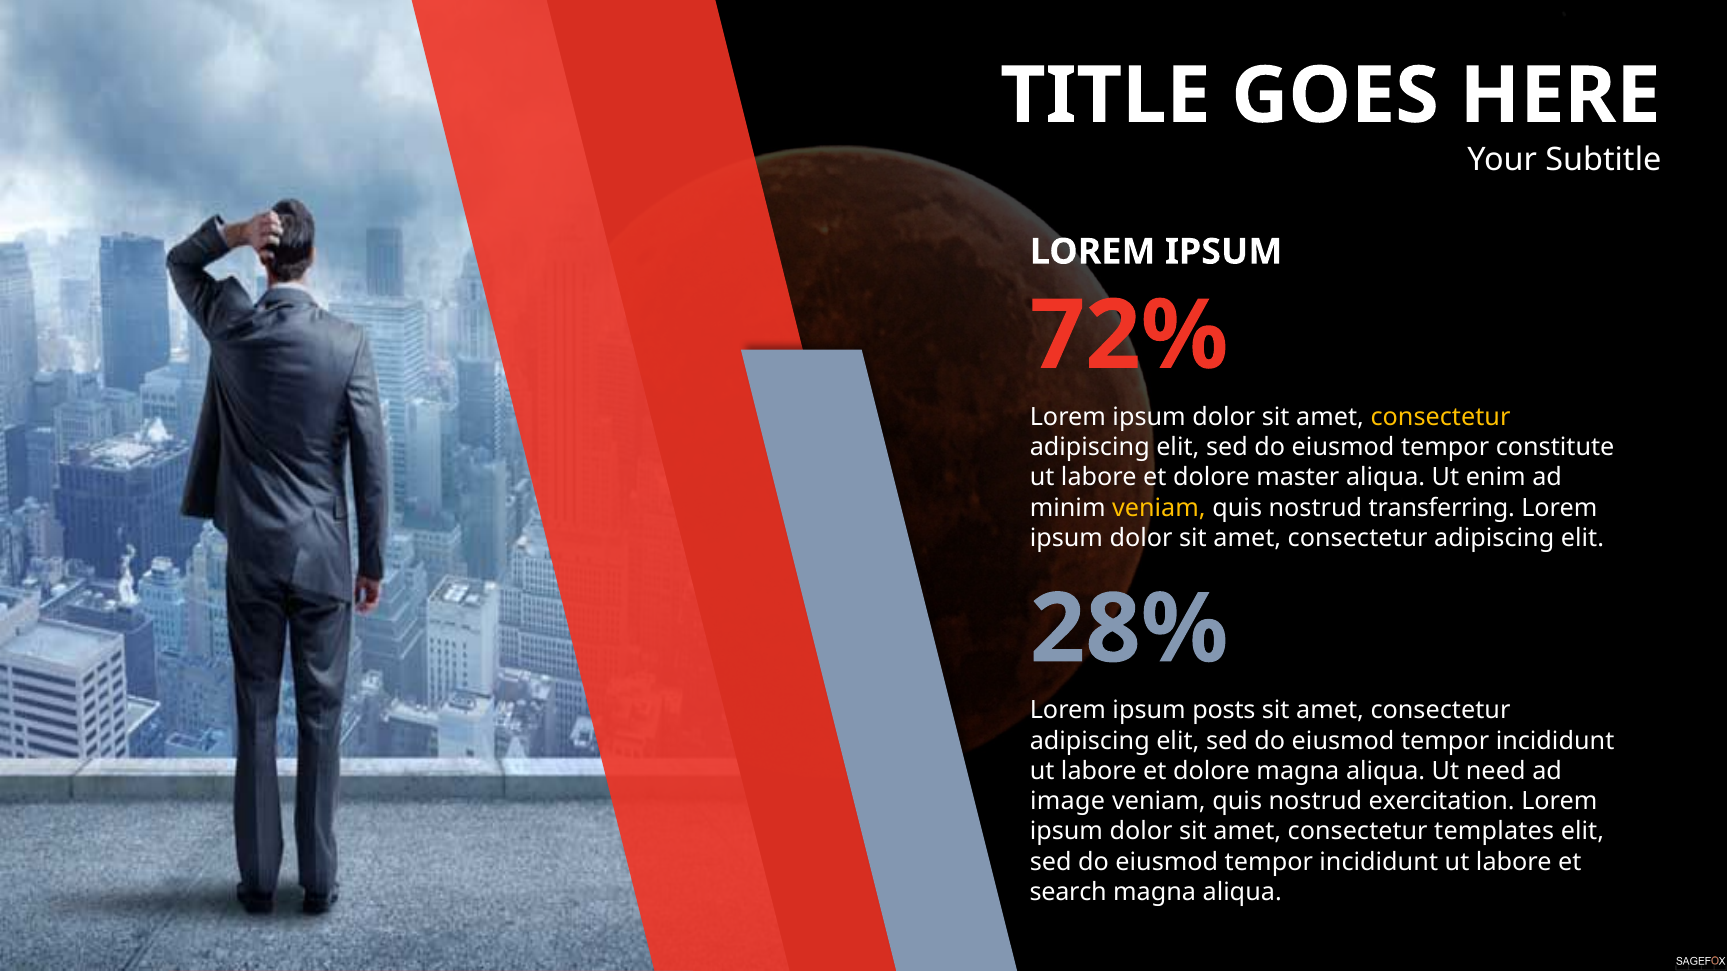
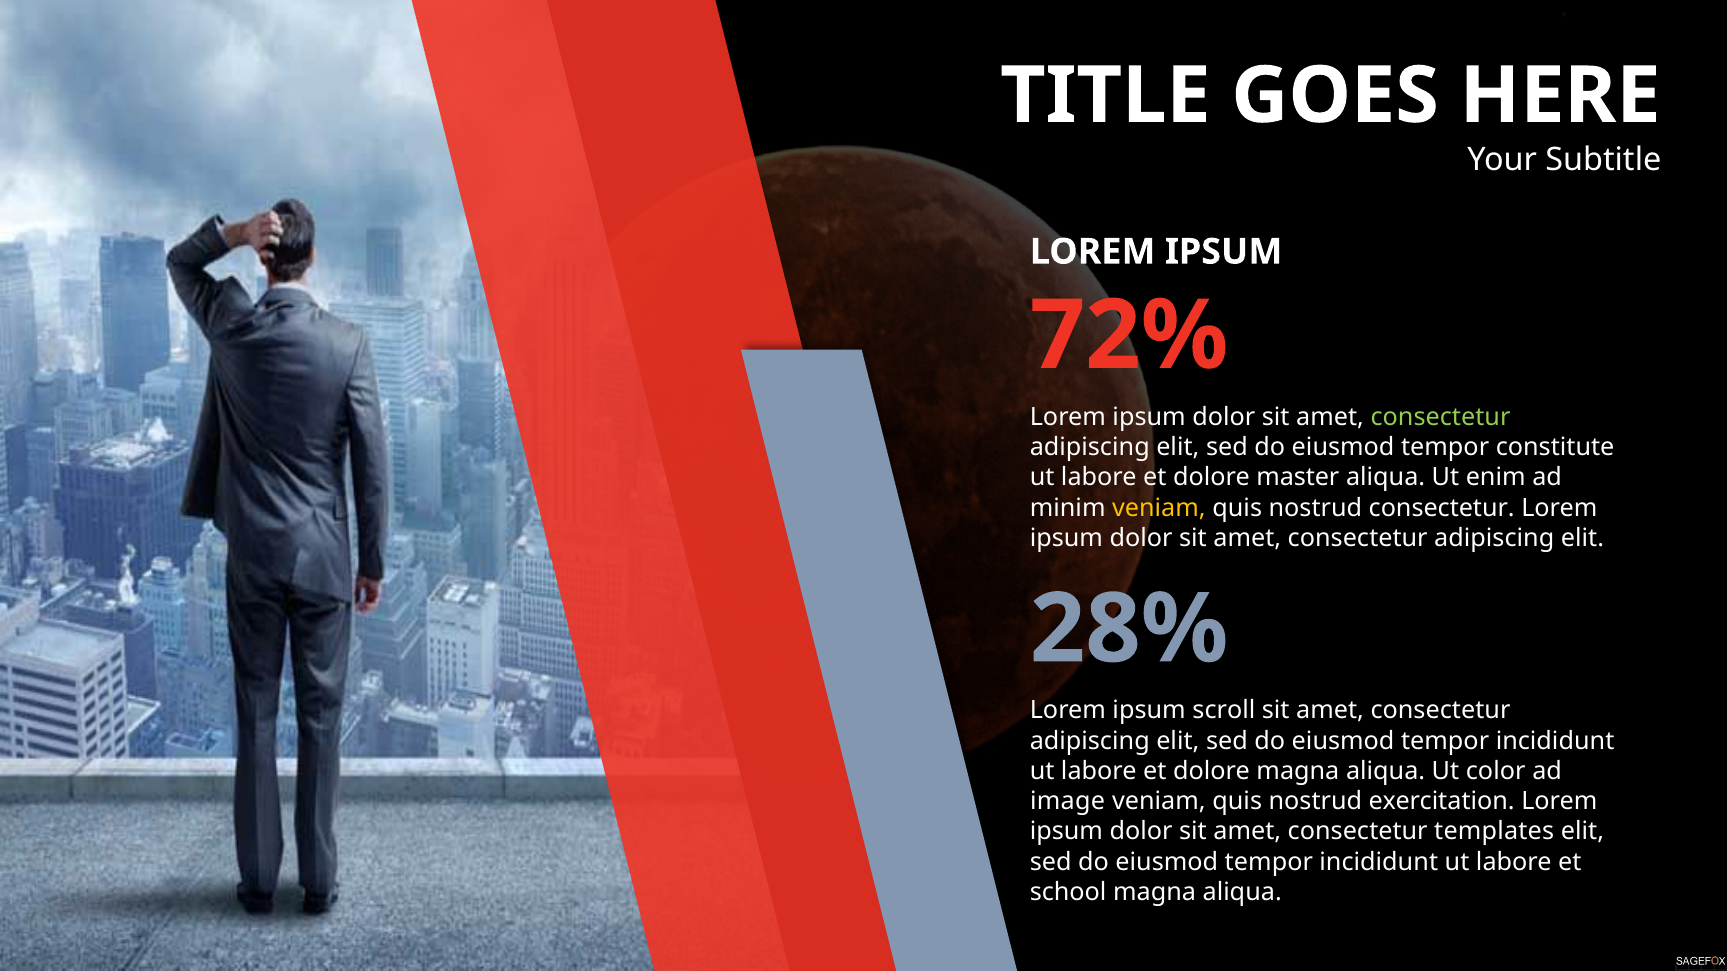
consectetur colour: yellow -> light green (1440, 417)
nostrud transferring: transferring -> consectetur (1442, 508)
posts: posts -> scroll (1224, 711)
need: need -> color (1496, 771)
search: search -> school (1068, 892)
